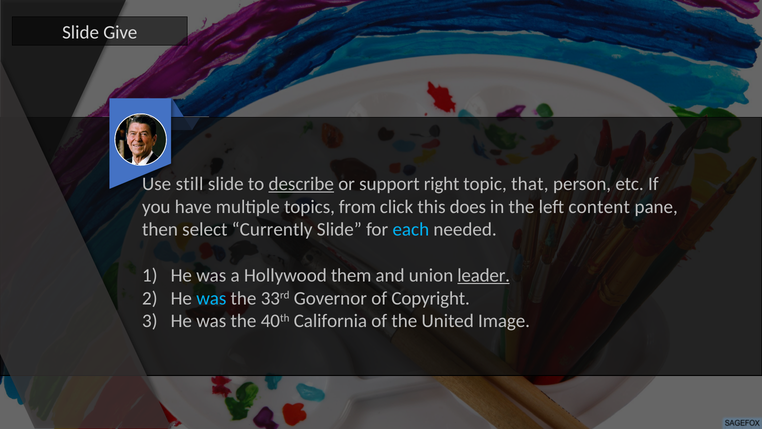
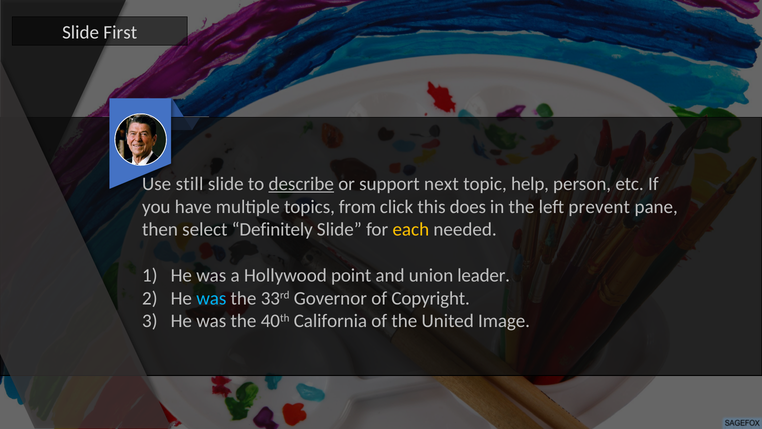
Give: Give -> First (120, 32)
right: right -> next (441, 184)
that: that -> help (530, 184)
content: content -> prevent (599, 207)
Currently: Currently -> Definitely (272, 229)
each colour: light blue -> yellow (411, 229)
them: them -> point (351, 275)
leader underline: present -> none (484, 275)
